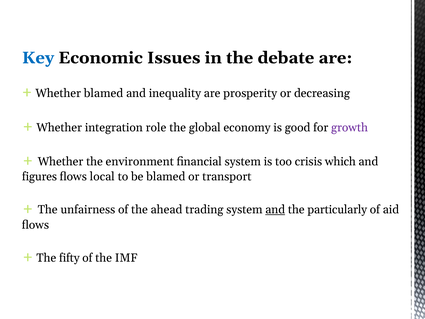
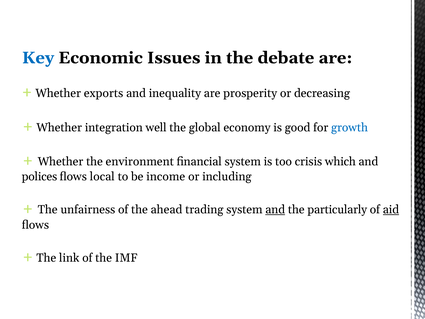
Whether blamed: blamed -> exports (104, 93)
role: role -> well (156, 127)
growth colour: purple -> blue (350, 127)
figures: figures -> polices (39, 176)
be blamed: blamed -> income (166, 176)
transport: transport -> including (227, 176)
aid underline: none -> present (391, 210)
fifty: fifty -> link (69, 258)
